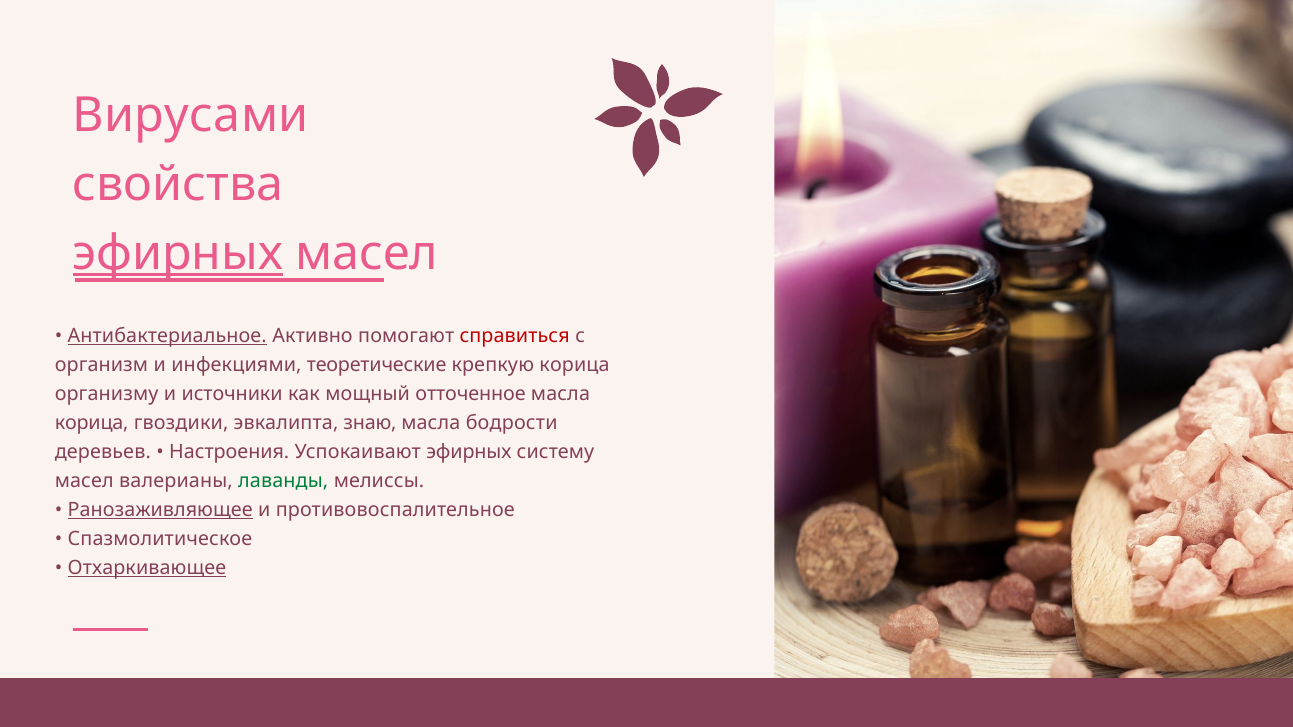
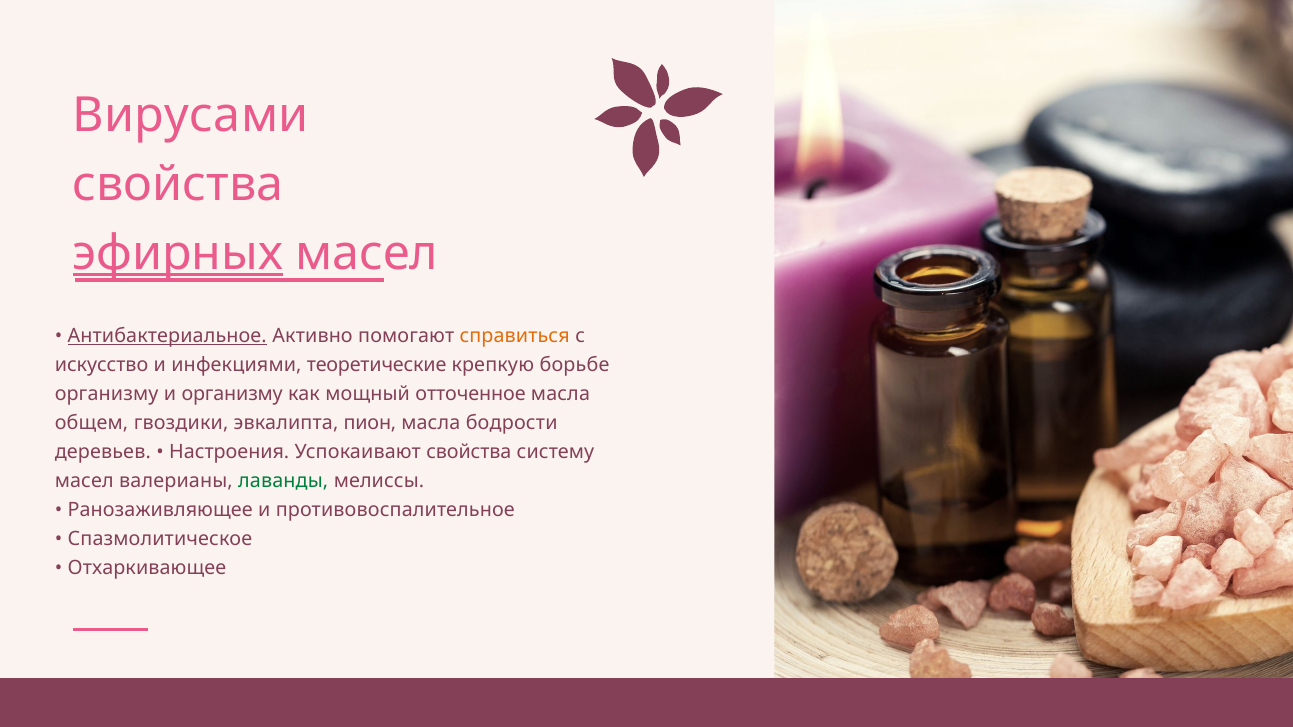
справиться colour: red -> orange (515, 336)
организм: организм -> искусство (102, 365)
крепкую корица: корица -> борьбе (575, 365)
и источники: источники -> организму (232, 394)
корица: корица -> общем (91, 423)
знаю: знаю -> пион (370, 423)
Успокаивают эфирных: эфирных -> свойства (469, 452)
Ранозаживляющее underline: present -> none (160, 510)
Отхаркивающее underline: present -> none (147, 568)
